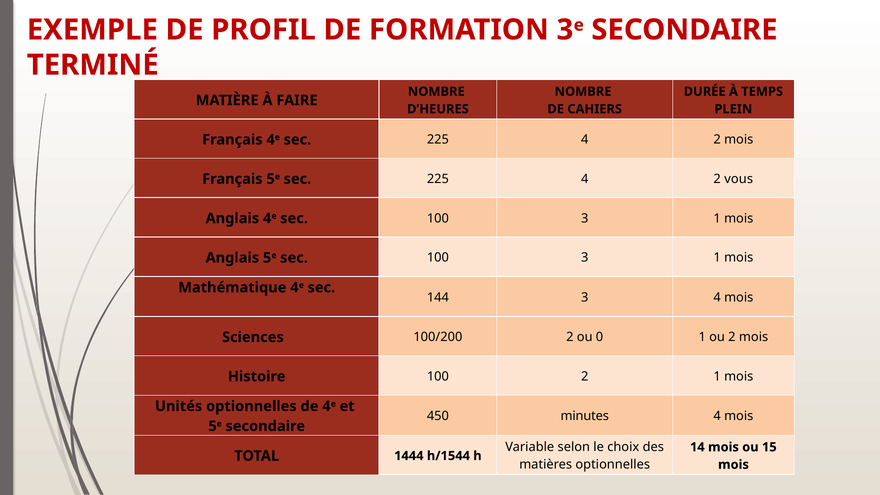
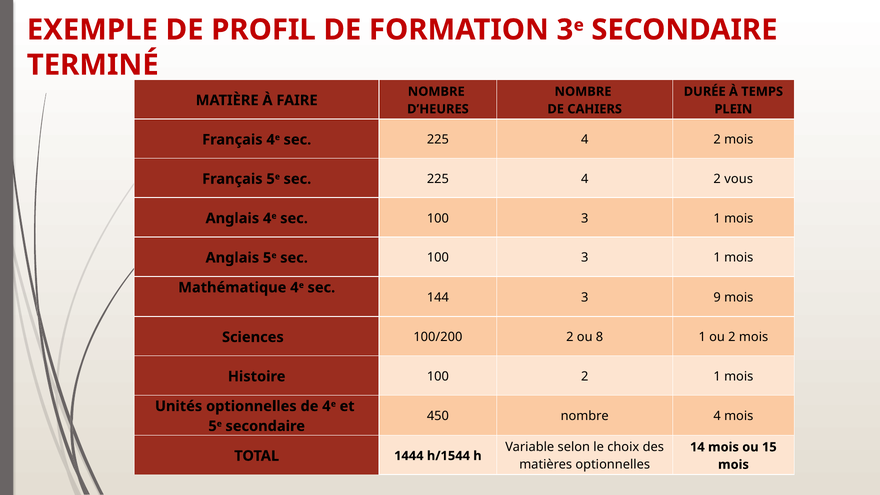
3 4: 4 -> 9 (717, 297)
0: 0 -> 8 (600, 337)
450 minutes: minutes -> nombre (585, 416)
